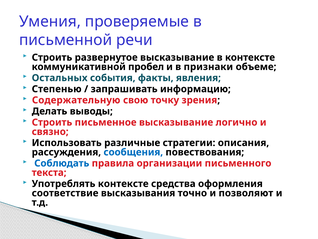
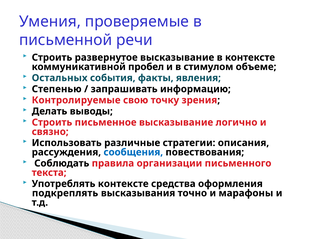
признаки: признаки -> стимулом (208, 67)
Содержательную: Содержательную -> Контролируемые (76, 100)
Соблюдать colour: blue -> black (62, 163)
соответствие: соответствие -> подкреплять (65, 193)
позволяют: позволяют -> марафоны (246, 193)
